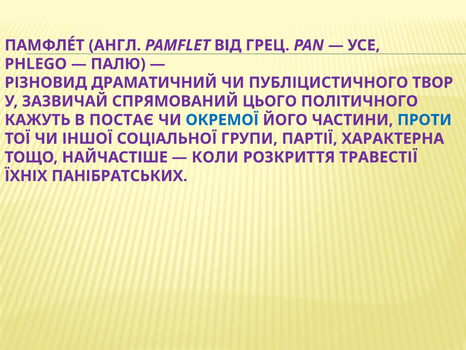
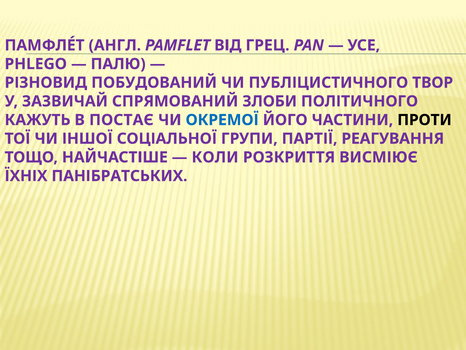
ДРАМАТИЧНИЙ: ДРАМАТИЧНИЙ -> ПОБУДОВАНИЙ (154, 83)
ЦЬОГО: ЦЬОГО -> ЗЛОБИ (270, 101)
ПРОТИ colour: blue -> black (424, 120)
ХАРАКТЕРНА: ХАРАКТЕРНА -> РЕАГУВАННЯ (393, 138)
ТРАВЕСТІЇ: ТРАВЕСТІЇ -> ВИСМІЮЄ (378, 157)
